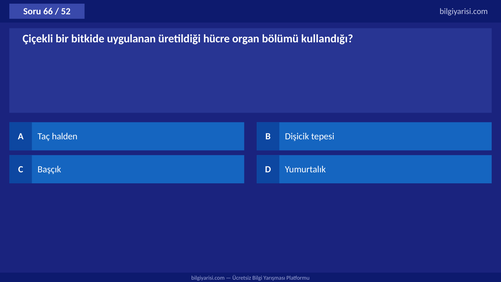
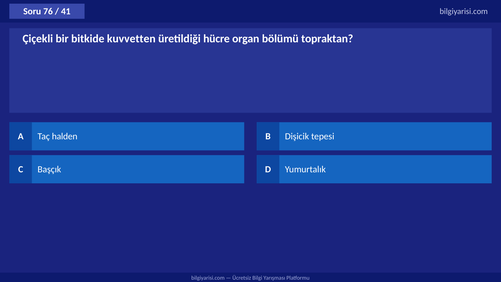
66: 66 -> 76 (48, 11)
52: 52 -> 41 (66, 11)
uygulanan: uygulanan -> kuvvetten (131, 39)
kullandığı: kullandığı -> topraktan (327, 39)
